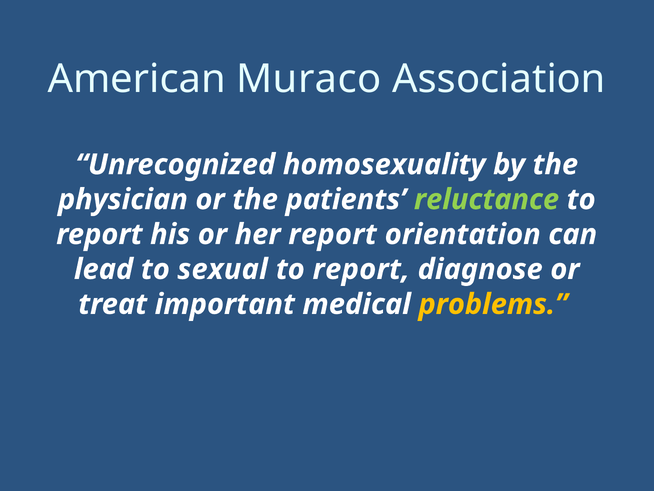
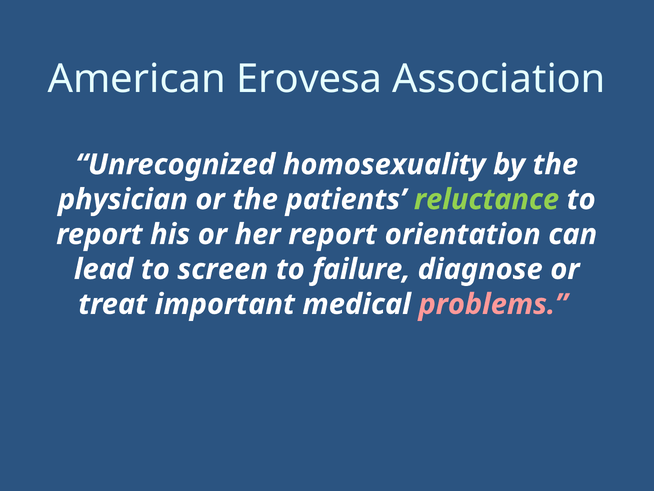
Muraco: Muraco -> Erovesa (309, 79)
sexual: sexual -> screen (223, 269)
report: report -> failure (361, 269)
problems colour: yellow -> pink (493, 304)
